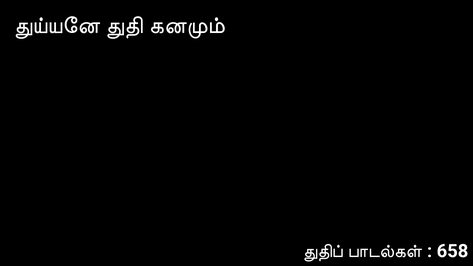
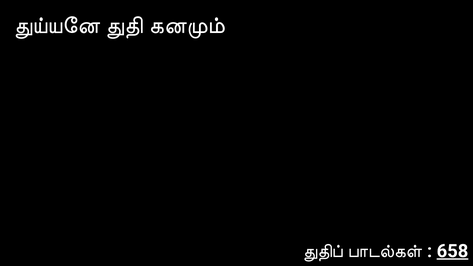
658 underline: none -> present (452, 251)
